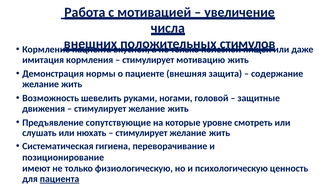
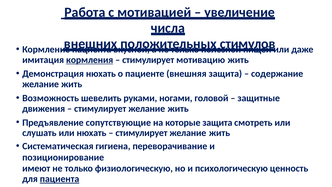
кормления underline: none -> present (90, 60)
Демонстрация нормы: нормы -> нюхать (101, 74)
которые уровне: уровне -> защита (217, 122)
